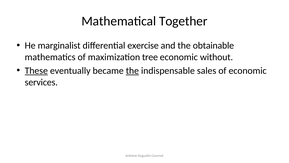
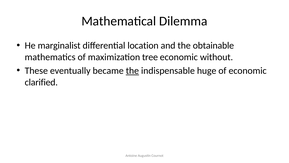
Together: Together -> Dilemma (183, 21)
exercise: exercise -> location (143, 45)
These underline: present -> none (36, 71)
sales: sales -> huge (207, 71)
services: services -> clarified (41, 82)
